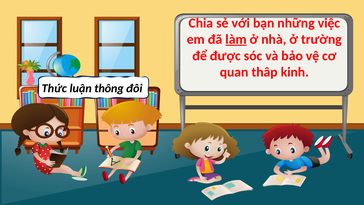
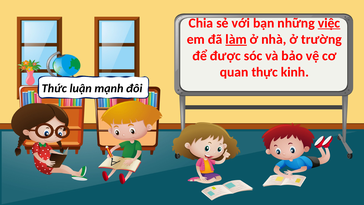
việc underline: none -> present (329, 23)
thâp: thâp -> thực (265, 72)
thông: thông -> mạnh (109, 88)
